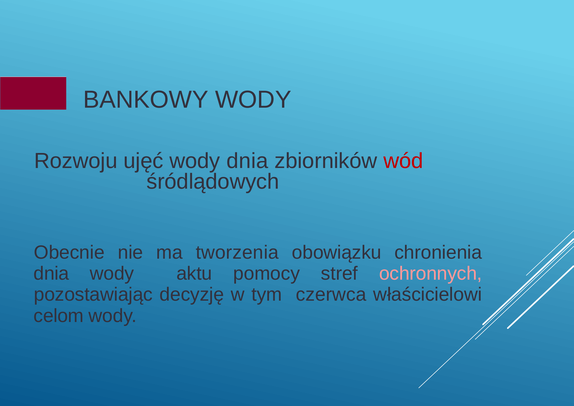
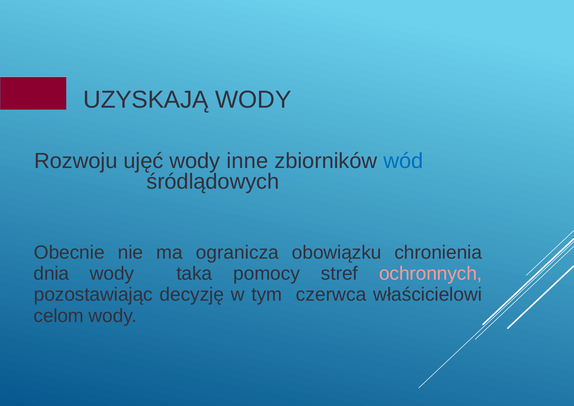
BANKOWY: BANKOWY -> UZYSKAJĄ (146, 100)
wody dnia: dnia -> inne (247, 161)
wód colour: red -> blue (403, 161)
tworzenia: tworzenia -> ogranicza (237, 252)
aktu: aktu -> taka (194, 274)
